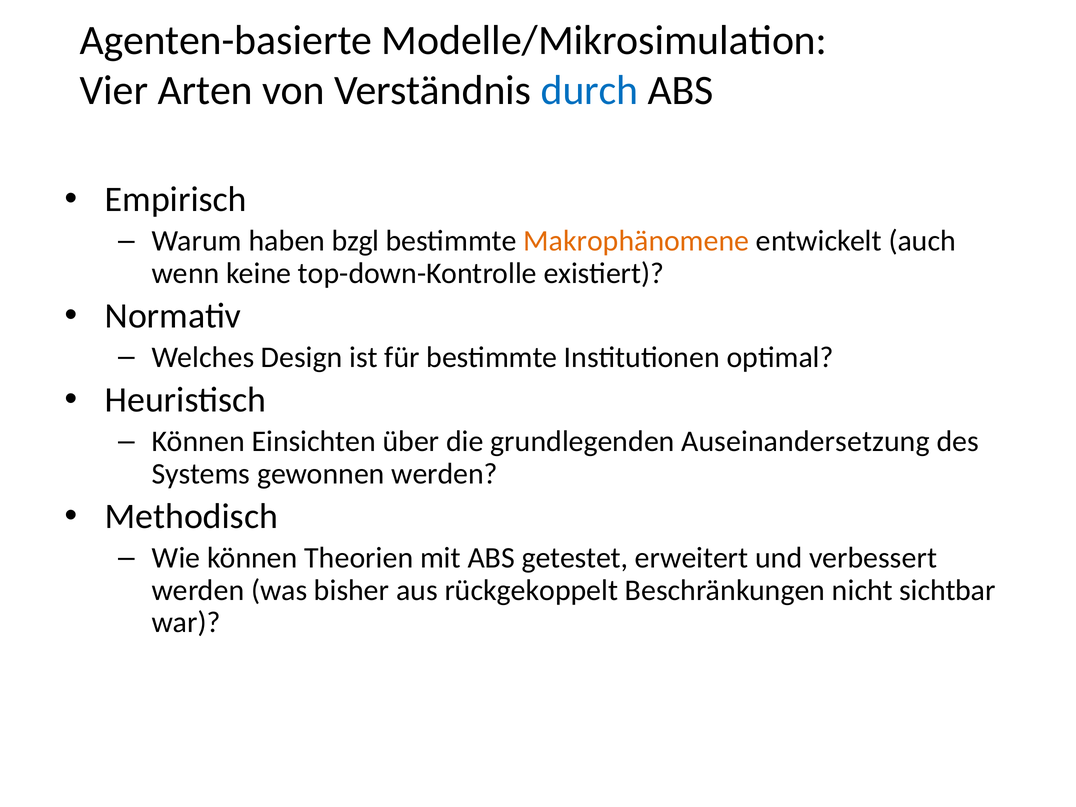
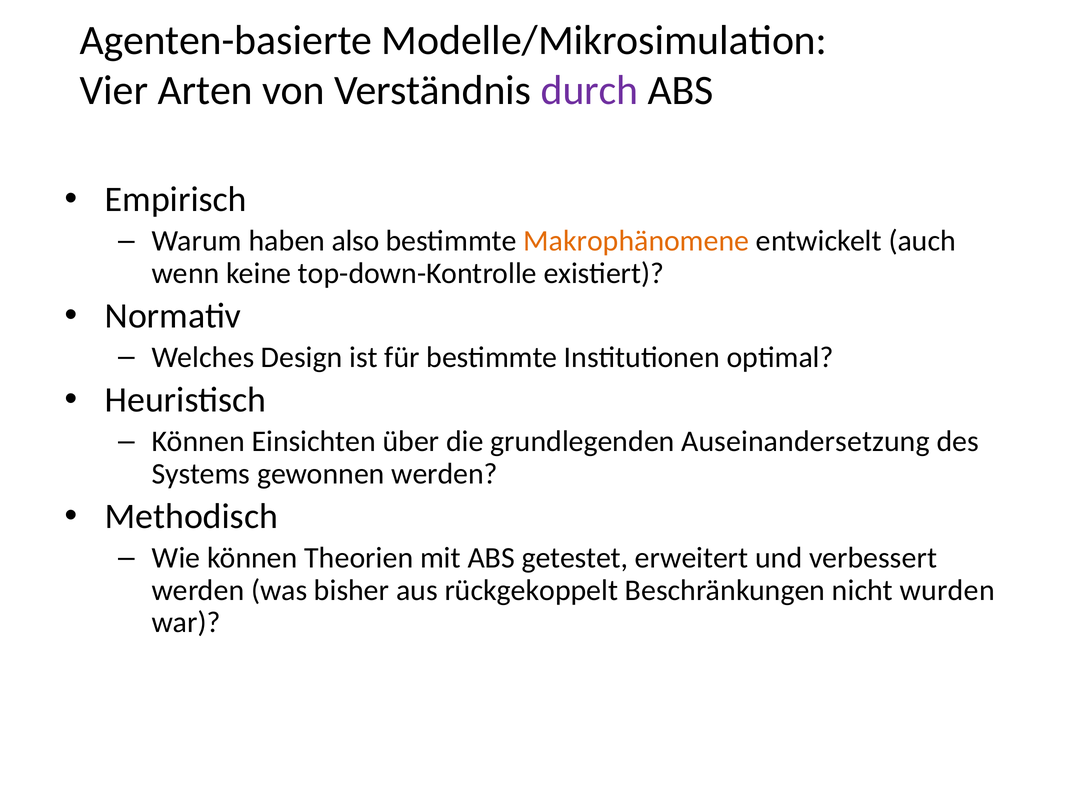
durch colour: blue -> purple (589, 91)
bzgl: bzgl -> also (355, 241)
sichtbar: sichtbar -> wurden (947, 590)
